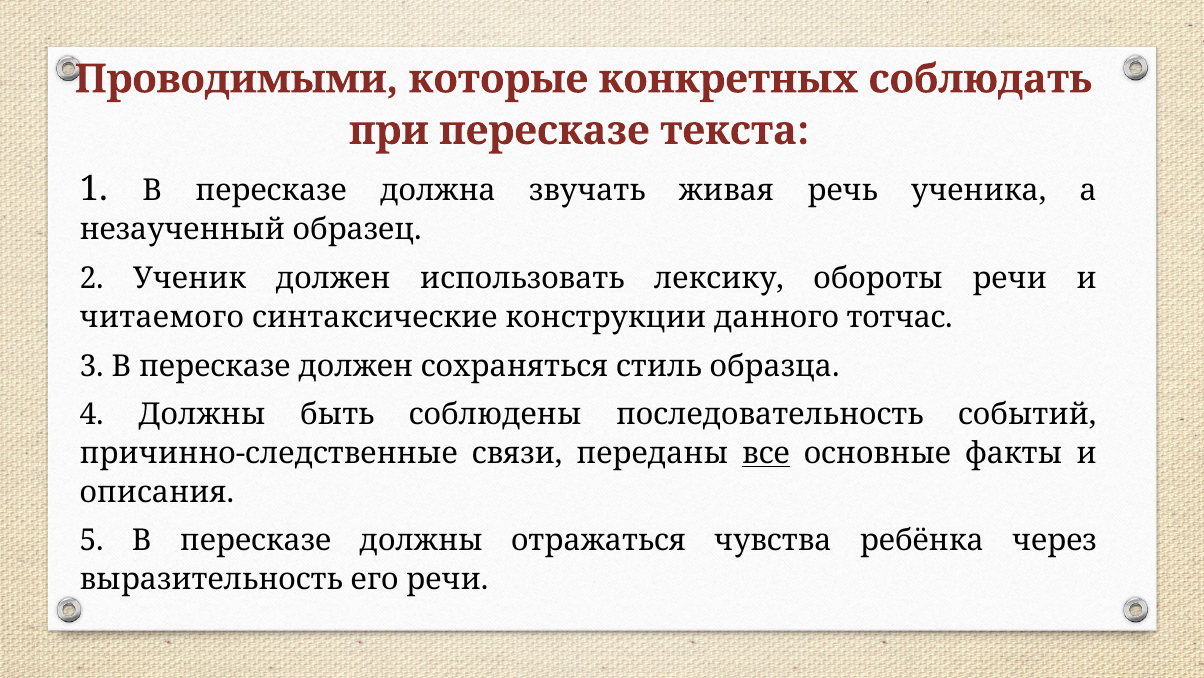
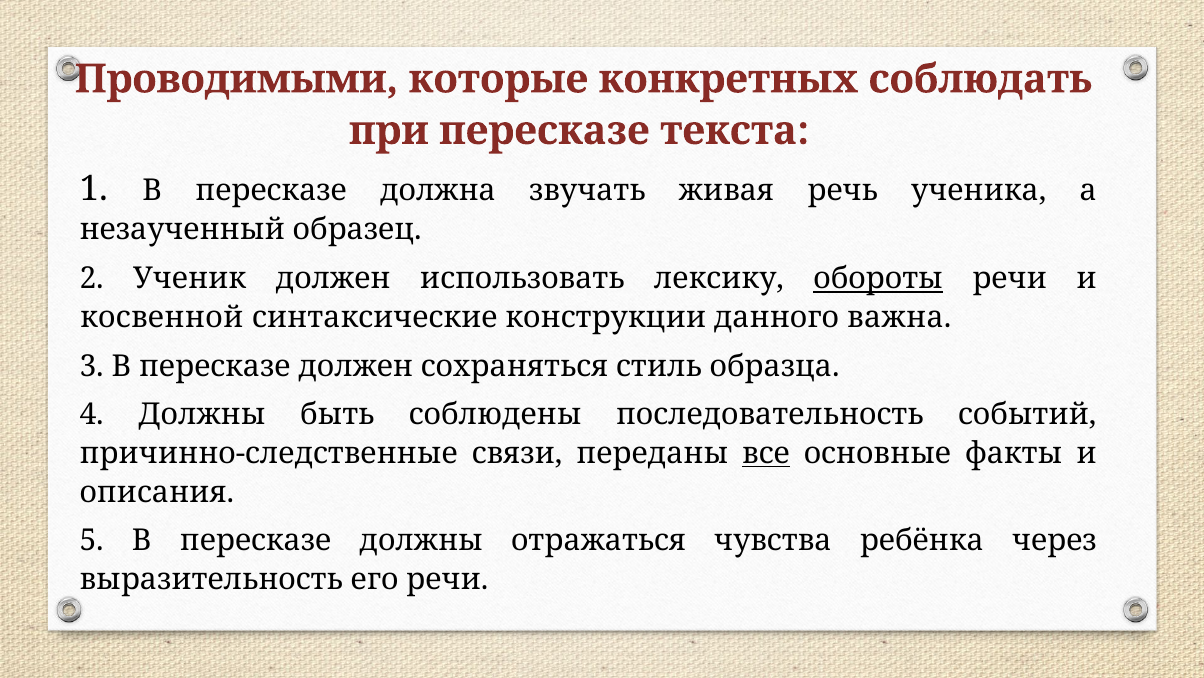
обороты underline: none -> present (878, 278)
читаемого: читаемого -> косвенной (162, 317)
тотчас: тотчас -> важна (899, 317)
